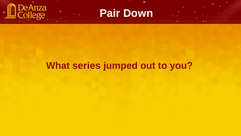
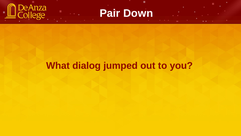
series: series -> dialog (87, 65)
